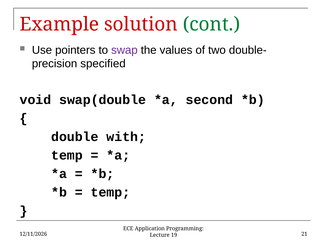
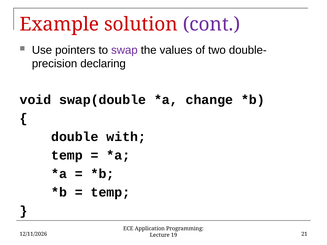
cont colour: green -> purple (211, 24)
specified: specified -> declaring (103, 64)
second: second -> change (209, 100)
